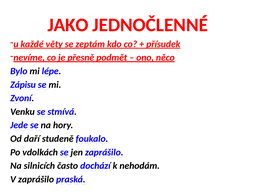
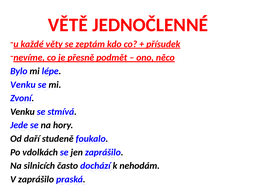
JAKO: JAKO -> VĚTĚ (68, 25)
Zápisu: Zápisu -> Venku (23, 85)
